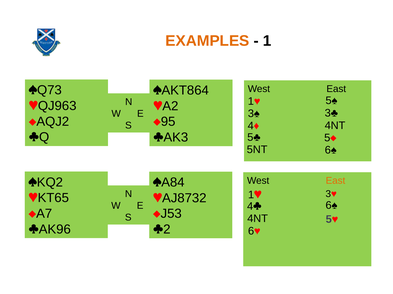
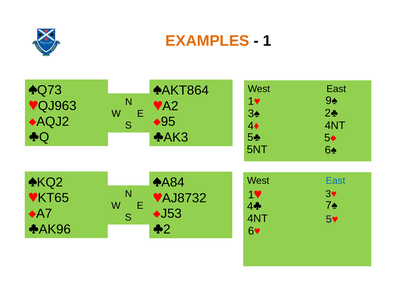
5♠: 5♠ -> 9♠ (331, 101)
3♣: 3♣ -> 2♣ (331, 113)
East colour: orange -> blue (336, 181)
6♠: 6♠ -> 7♠ (331, 206)
